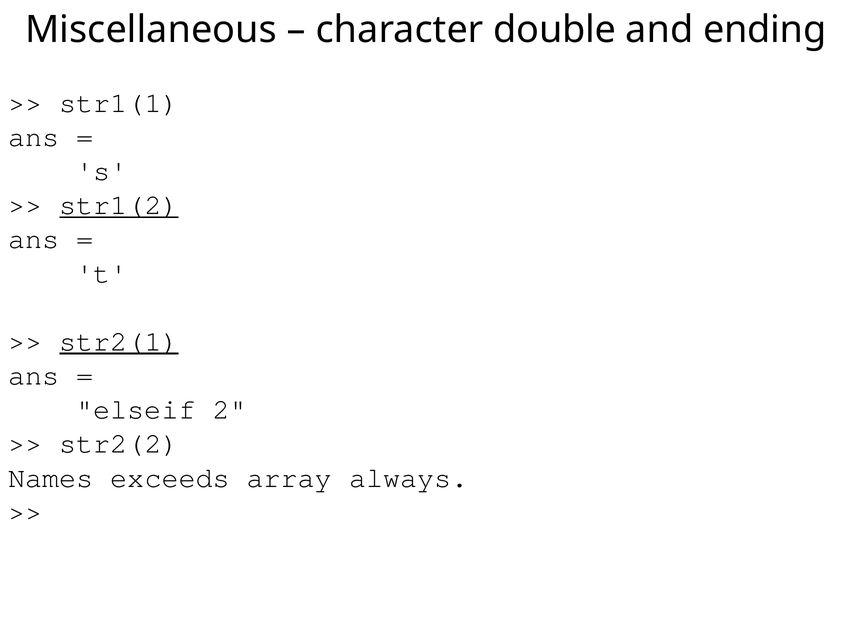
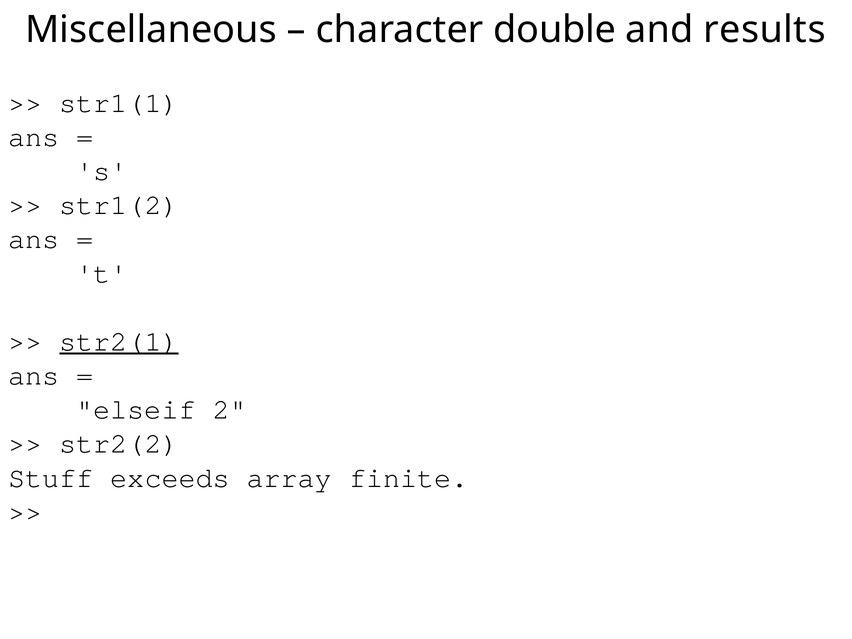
ending: ending -> results (764, 30)
str1(2 underline: present -> none (119, 205)
Names: Names -> Stuff (51, 478)
always: always -> finite (409, 478)
